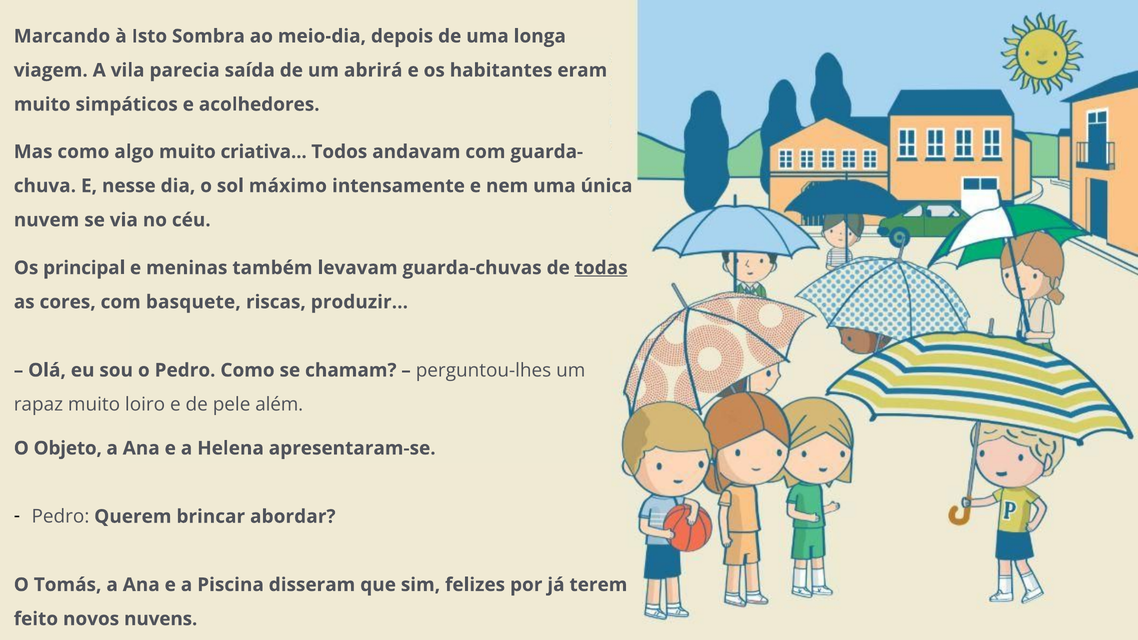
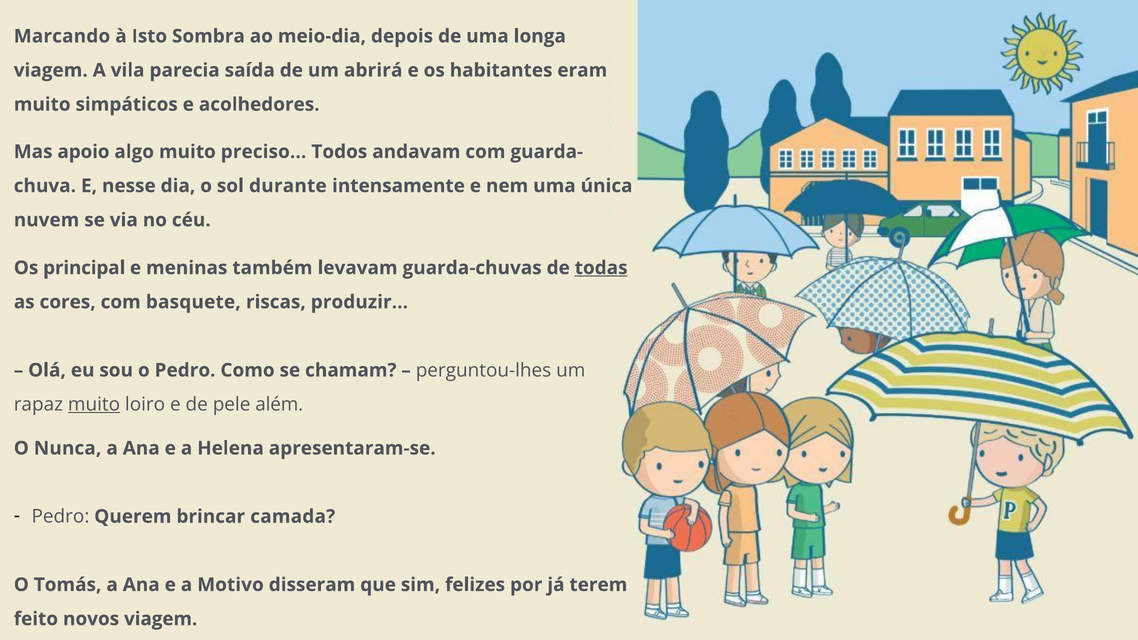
Mas como: como -> apoio (83, 152)
criativa: criativa -> preciso (264, 152)
máximo: máximo -> durante (288, 186)
muito underline: none -> present (94, 404)
Objeto: Objeto -> Nunca (68, 448)
abordar: abordar -> camada (293, 517)
Piscina: Piscina -> Motivo (230, 585)
novos nuvens: nuvens -> viagem (161, 619)
